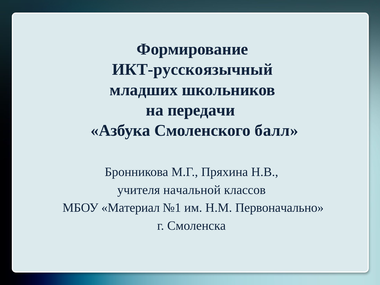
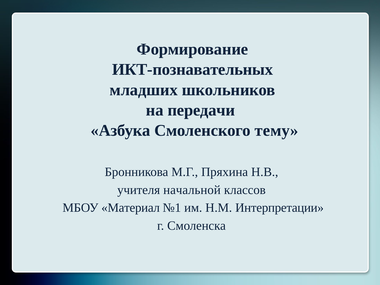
ИКТ-русскоязычный: ИКТ-русскоязычный -> ИКТ-познавательных (193, 70)
балл: балл -> тему (276, 131)
Первоначально: Первоначально -> Интерпретации (280, 208)
